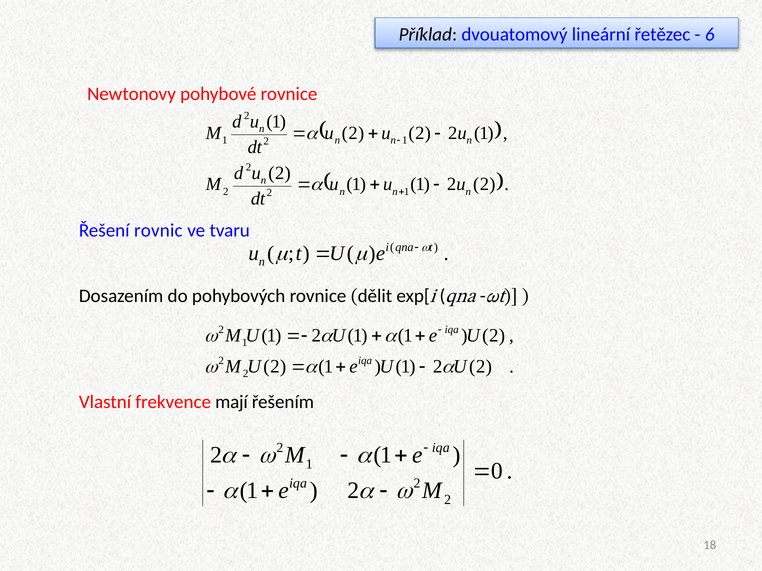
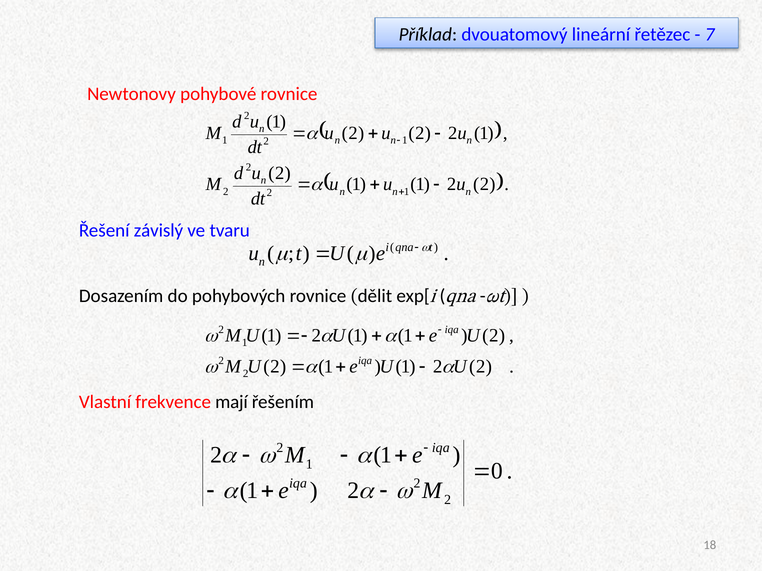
6: 6 -> 7 (710, 34)
rovnic: rovnic -> závislý (158, 231)
